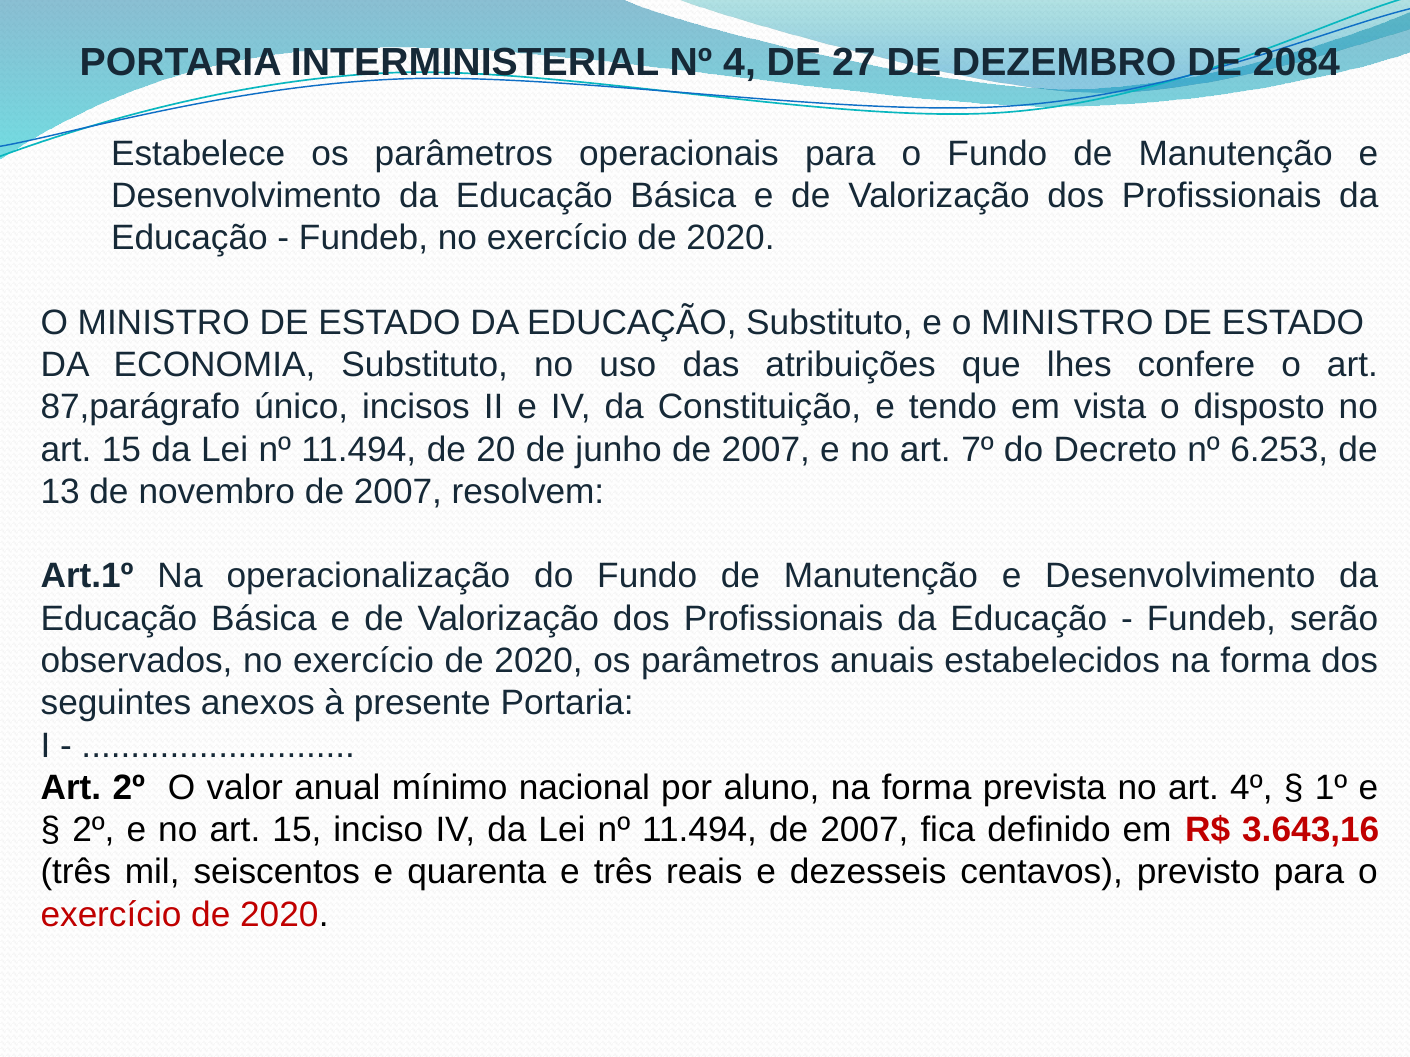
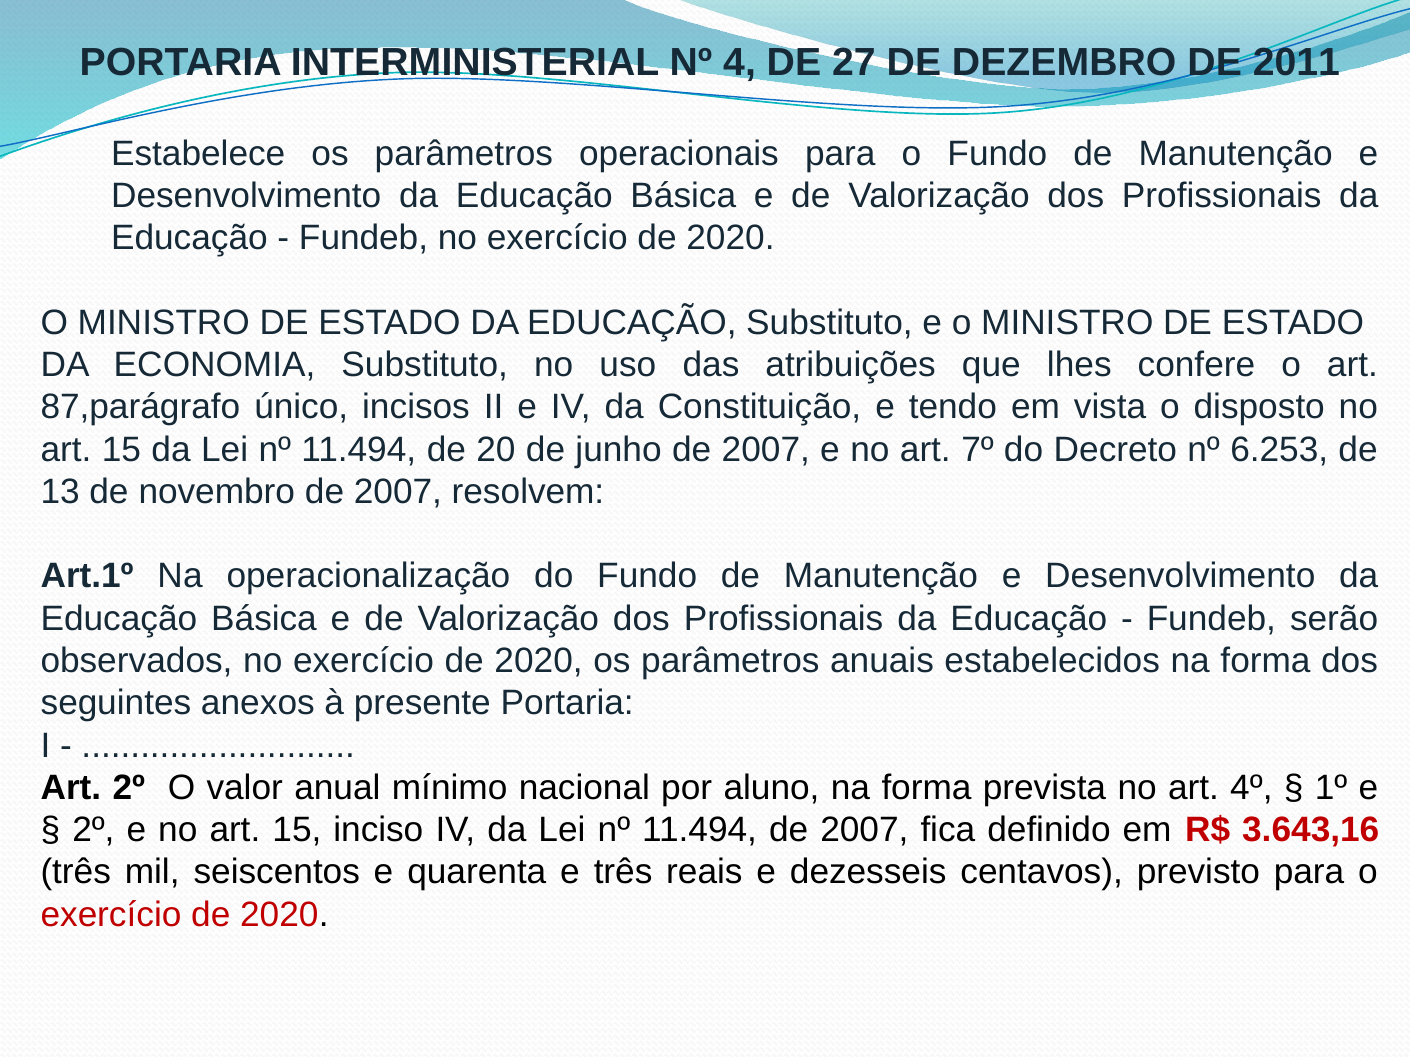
2084: 2084 -> 2011 (1296, 62)
